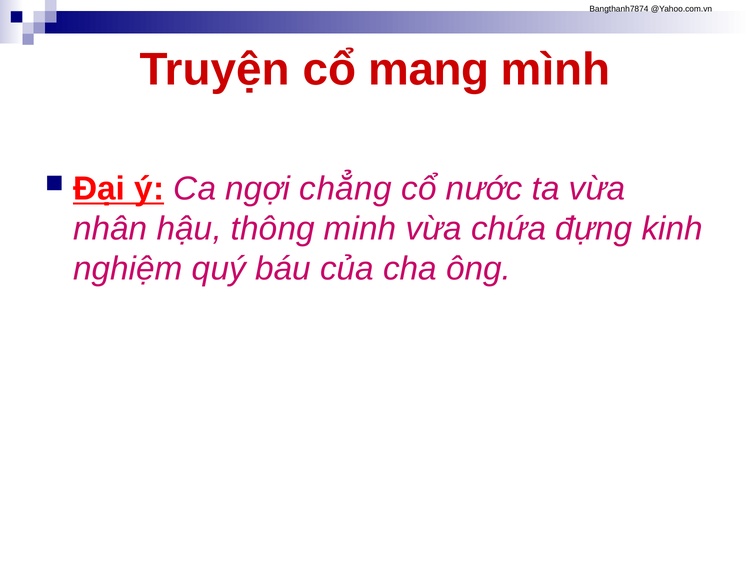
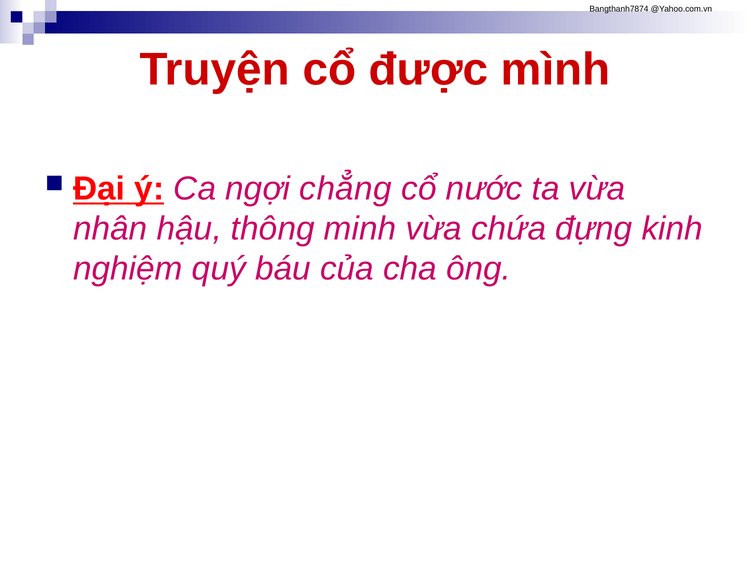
mang: mang -> được (429, 70)
